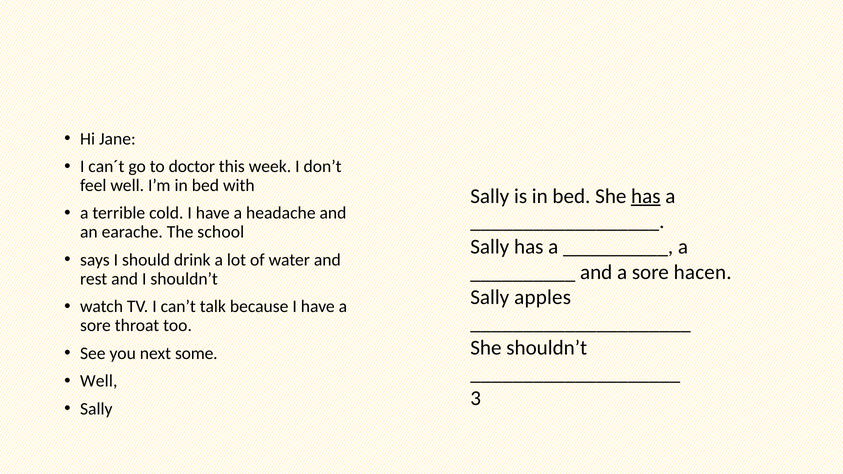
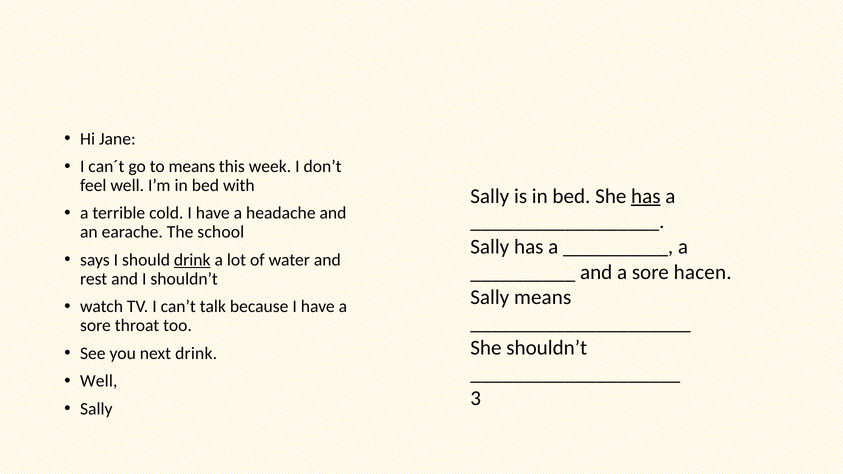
to doctor: doctor -> means (192, 167)
drink underline: none -> present (192, 260)
Sally apples: apples -> means (543, 297)
next some: some -> drink (196, 353)
